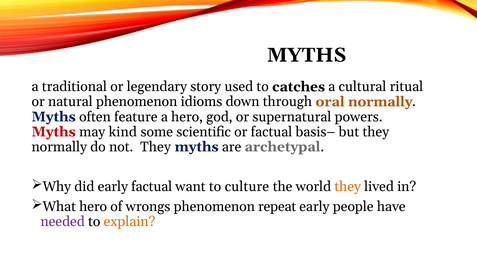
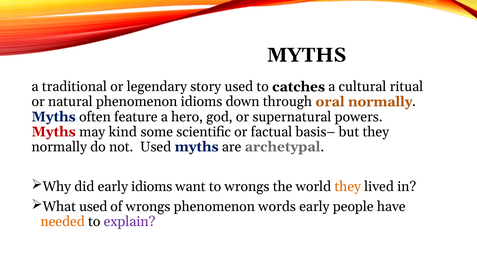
not They: They -> Used (156, 147)
early factual: factual -> idioms (152, 187)
to culture: culture -> wrongs (247, 187)
What hero: hero -> used (93, 207)
repeat: repeat -> words (277, 207)
needed colour: purple -> orange (63, 222)
explain colour: orange -> purple (129, 222)
